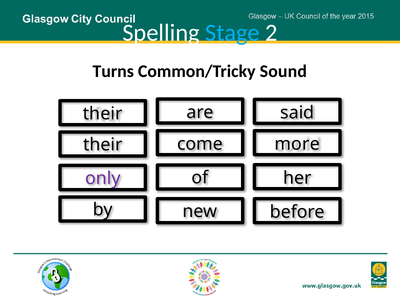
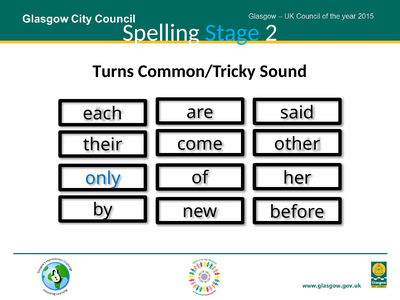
their: their -> each (103, 114)
more: more -> other (297, 144)
only colour: purple -> blue (103, 178)
